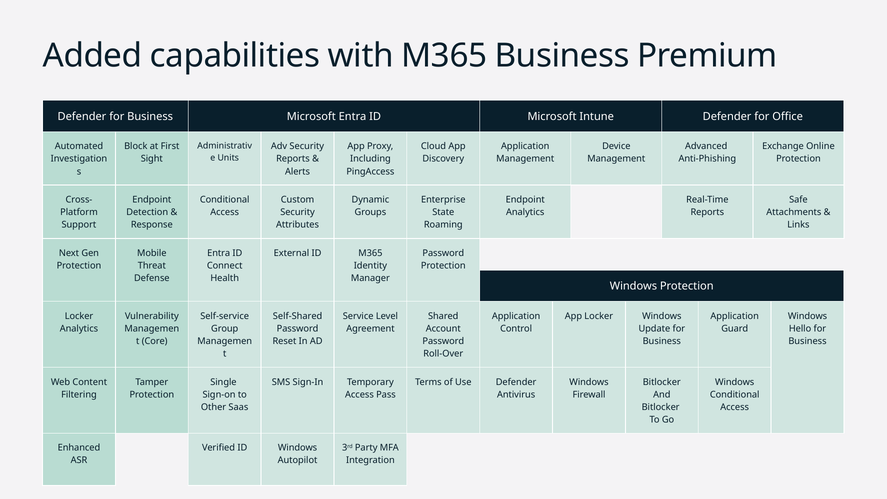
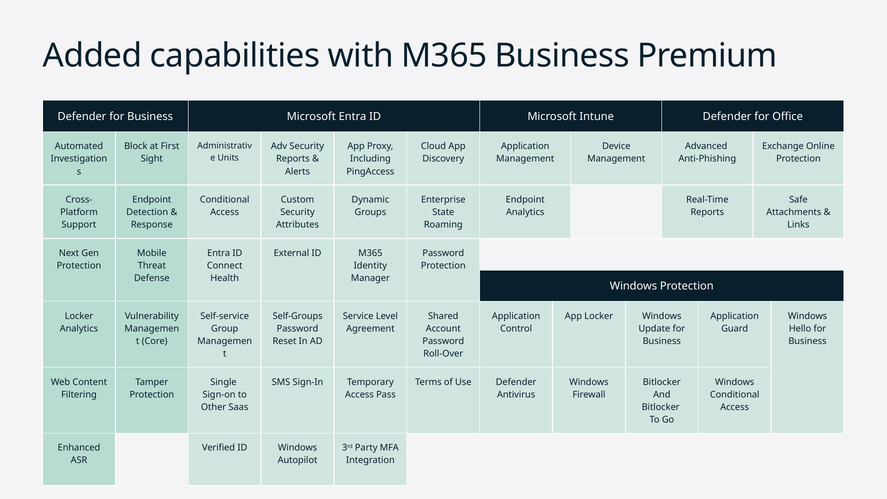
Self-Shared: Self-Shared -> Self-Groups (298, 316)
